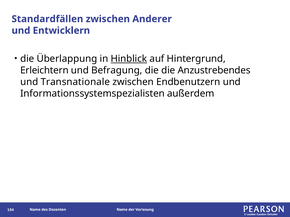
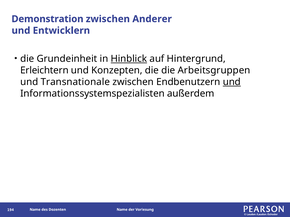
Standardfällen: Standardfällen -> Demonstration (47, 19)
Überlappung: Überlappung -> Grundeinheit (67, 59)
Befragung: Befragung -> Konzepten (117, 71)
Anzustrebendes: Anzustrebendes -> Arbeitsgruppen (214, 71)
und underline: none -> present (232, 82)
